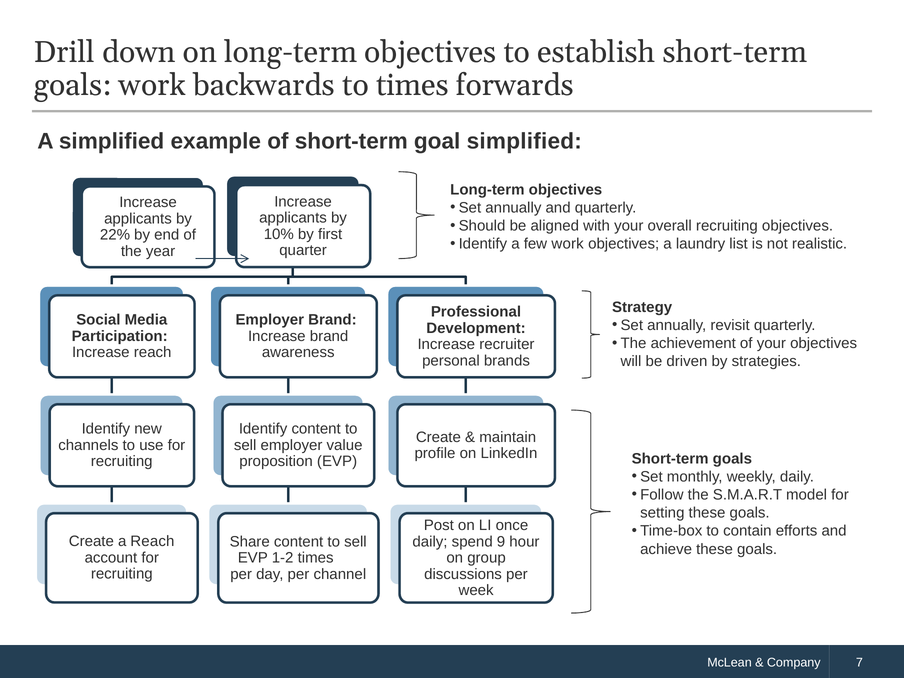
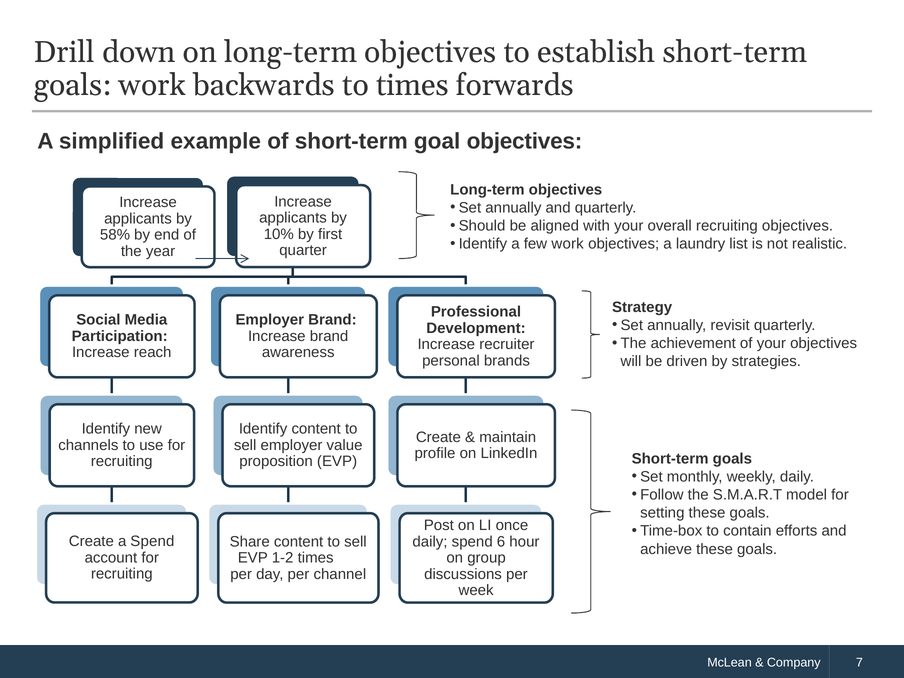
goal simplified: simplified -> objectives (524, 141)
22%: 22% -> 58% (115, 235)
a Reach: Reach -> Spend (152, 541)
9: 9 -> 6 (501, 542)
